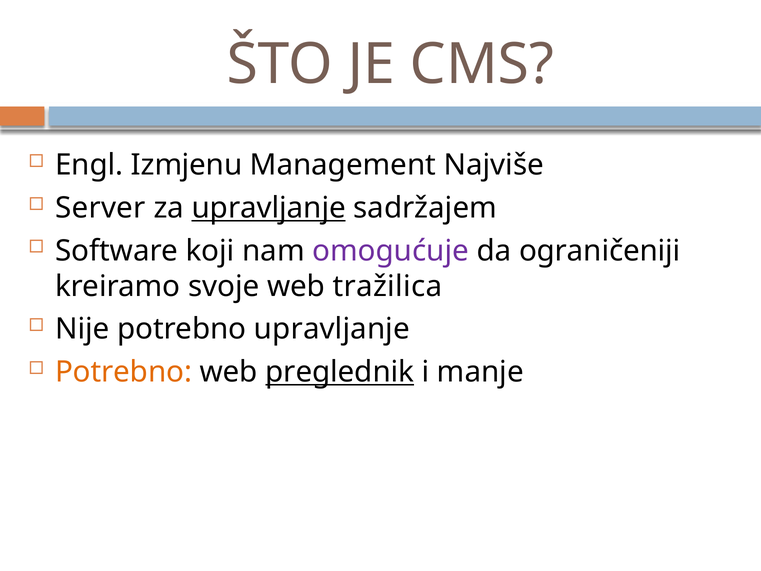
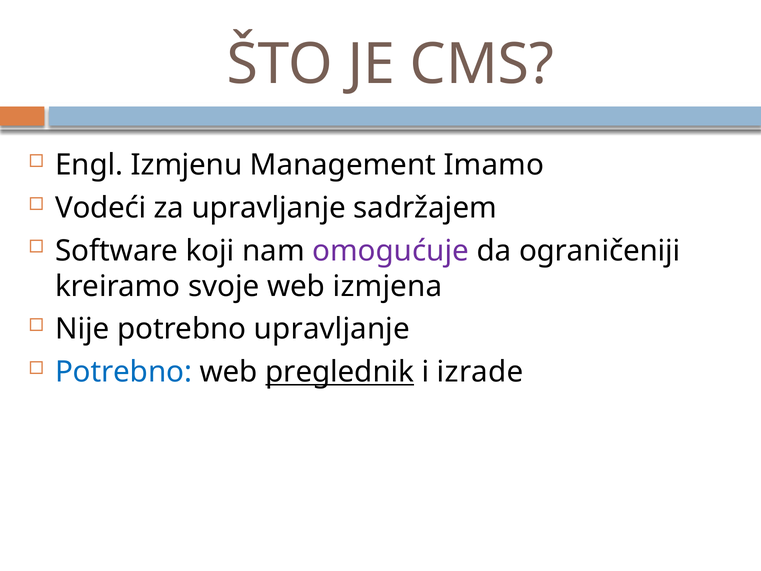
Najviše: Najviše -> Imamo (494, 165)
Server: Server -> Vodeći (101, 208)
upravljanje underline: present -> none (269, 208)
tražilica: tražilica -> izmjena (388, 286)
Potrebno colour: orange -> blue (124, 372)
manje: manje -> izrade (480, 372)
